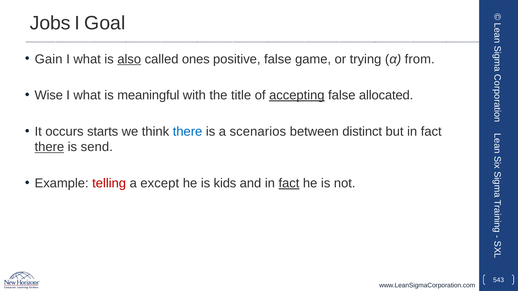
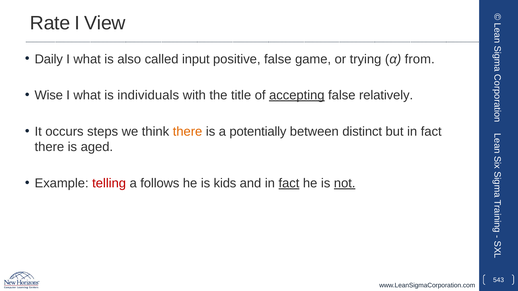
Jobs: Jobs -> Rate (50, 23)
Goal: Goal -> View (105, 23)
Gain: Gain -> Daily (49, 59)
also underline: present -> none (129, 59)
ones: ones -> input (196, 59)
meaningful: meaningful -> individuals (148, 95)
allocated: allocated -> relatively (386, 95)
starts: starts -> steps (103, 132)
there colour: blue -> orange (188, 132)
scenarios: scenarios -> potentially (258, 132)
there underline: present -> none (49, 147)
send: send -> aged (97, 147)
except: except -> follows (160, 183)
not underline: none -> present (345, 183)
